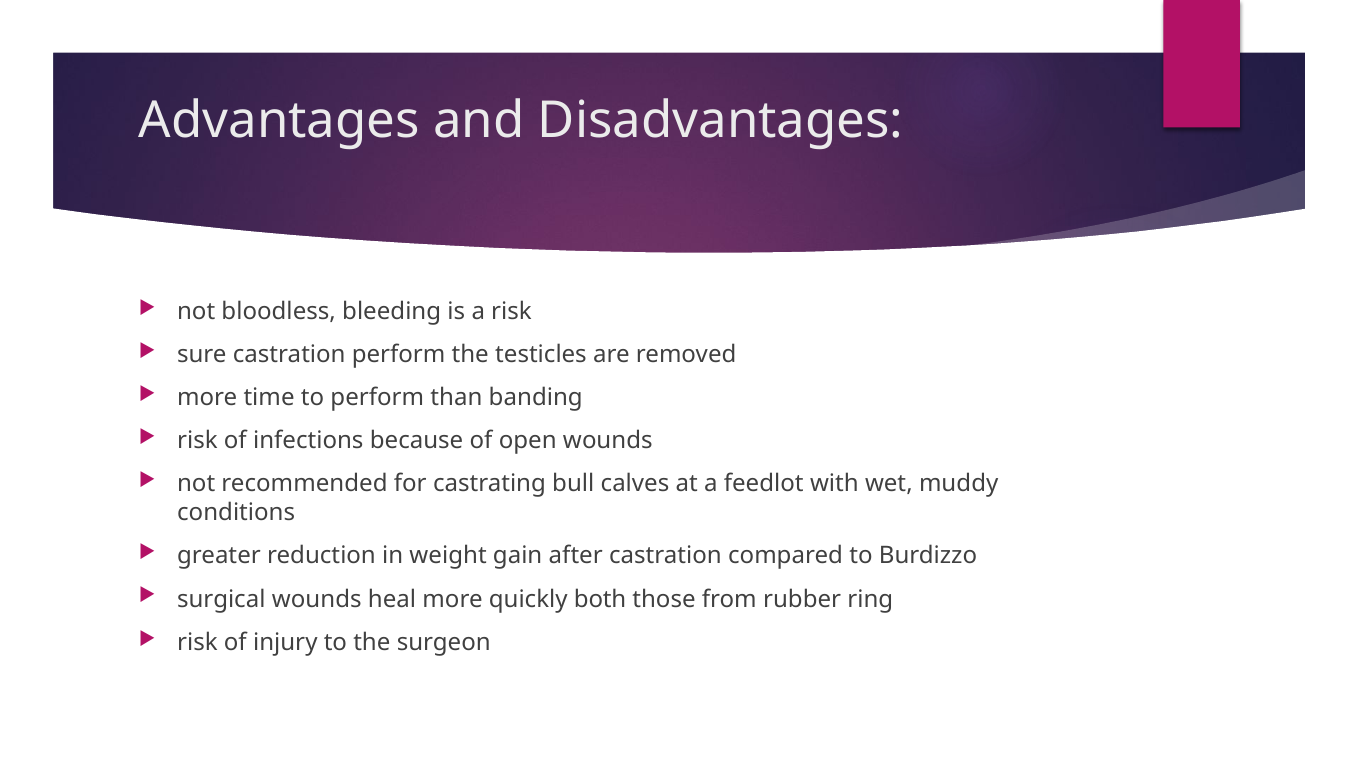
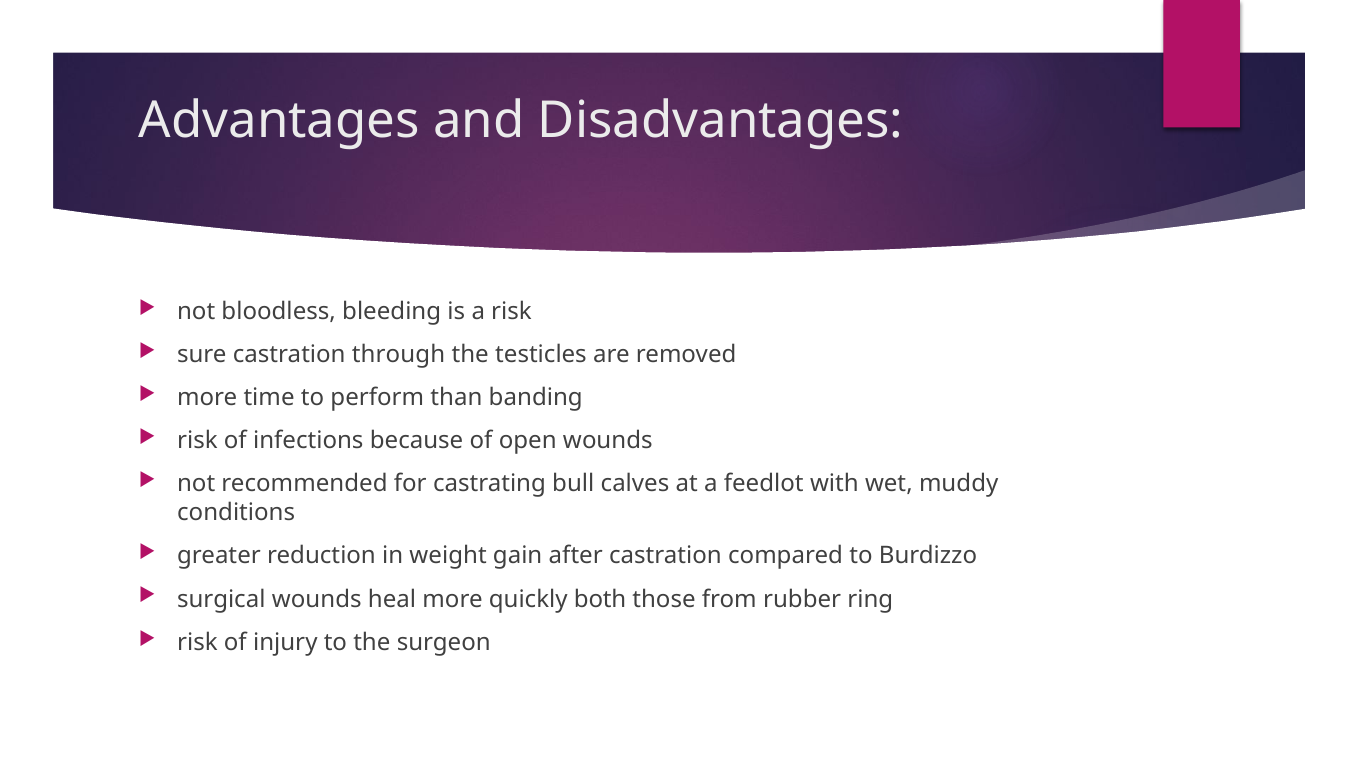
castration perform: perform -> through (399, 354)
